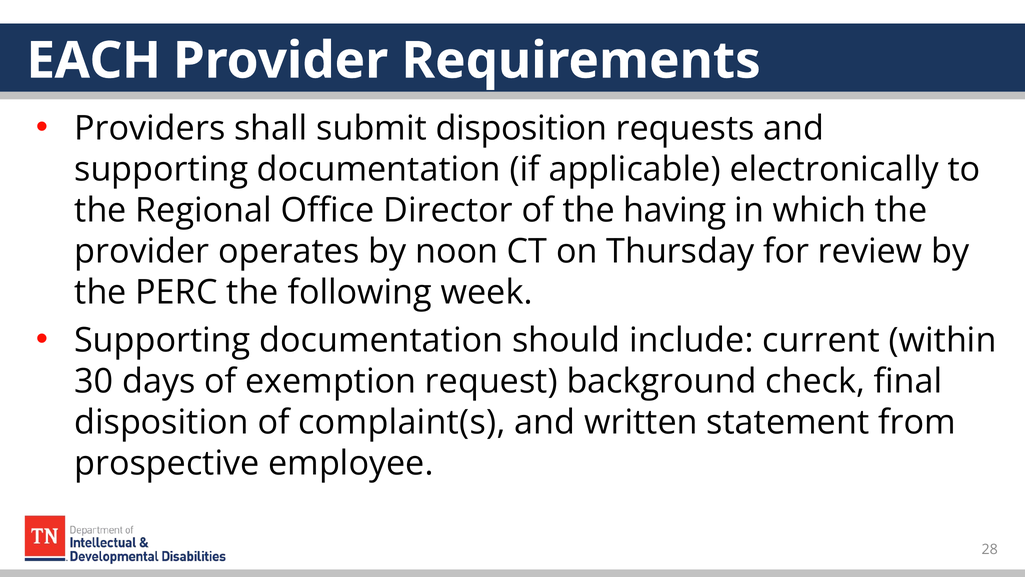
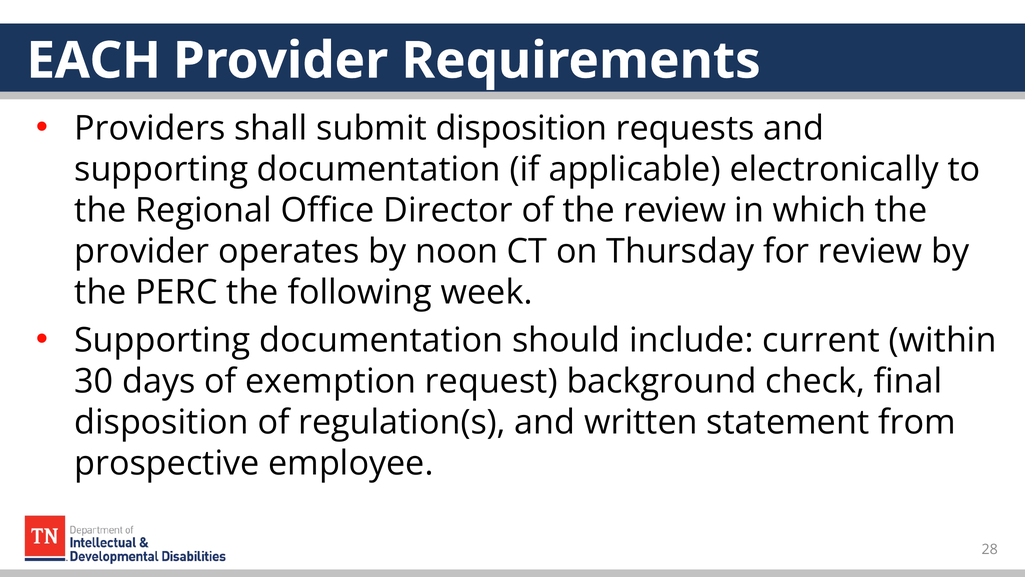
the having: having -> review (675, 210)
complaint(s: complaint(s -> regulation(s (402, 422)
